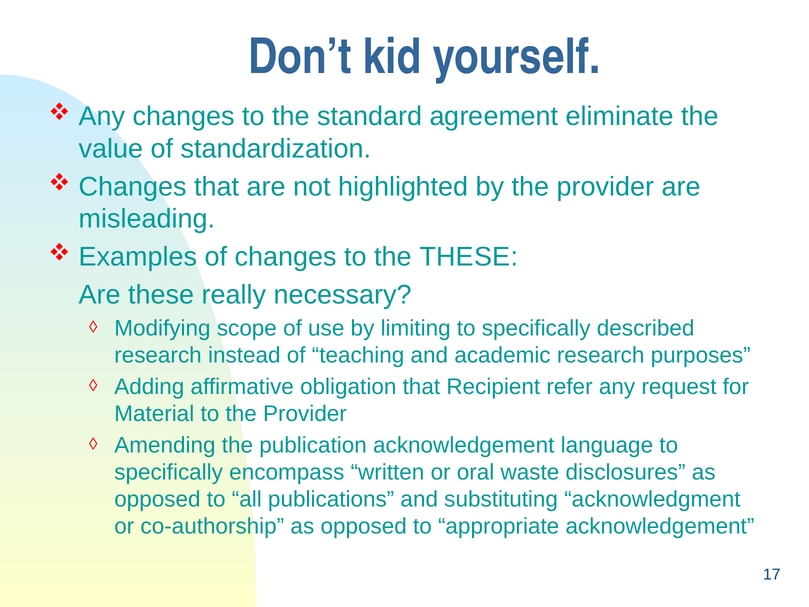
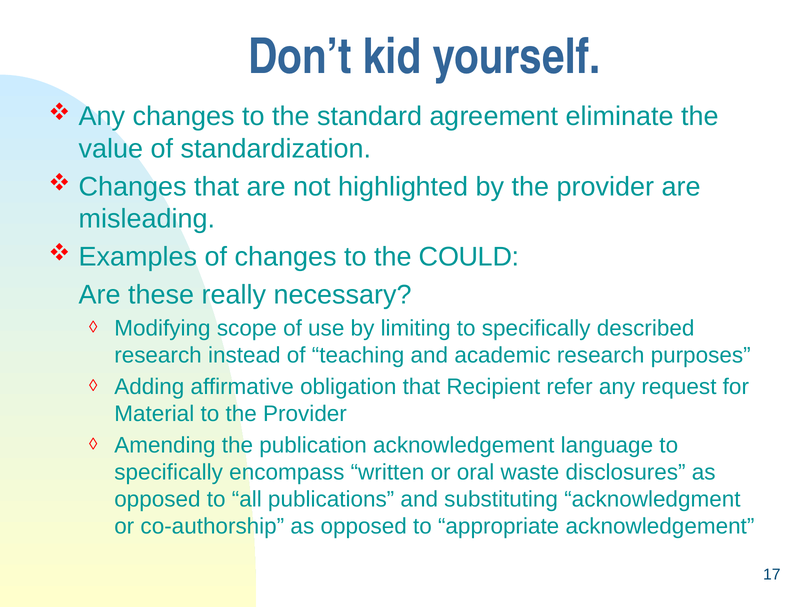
the THESE: THESE -> COULD (469, 257)
